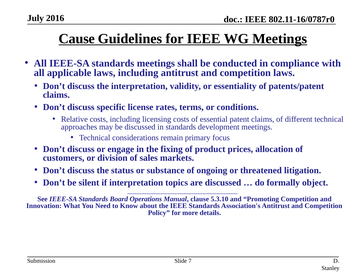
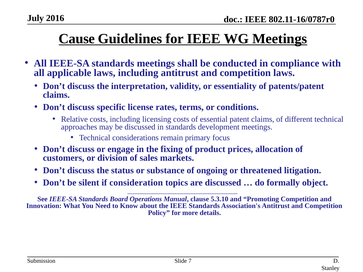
if interpretation: interpretation -> consideration (136, 183)
